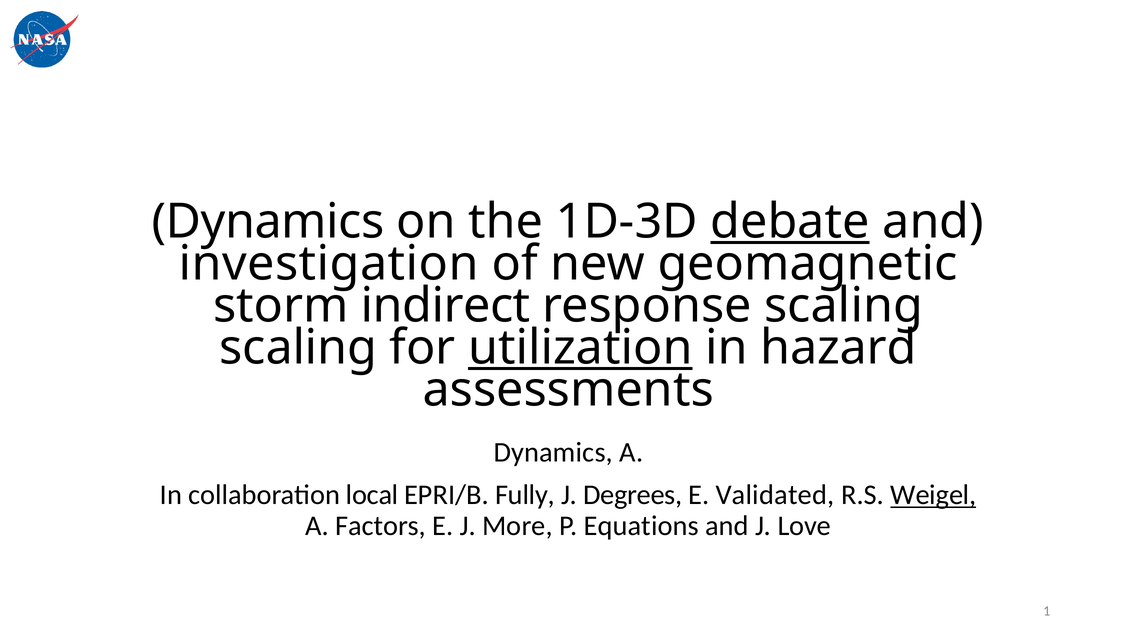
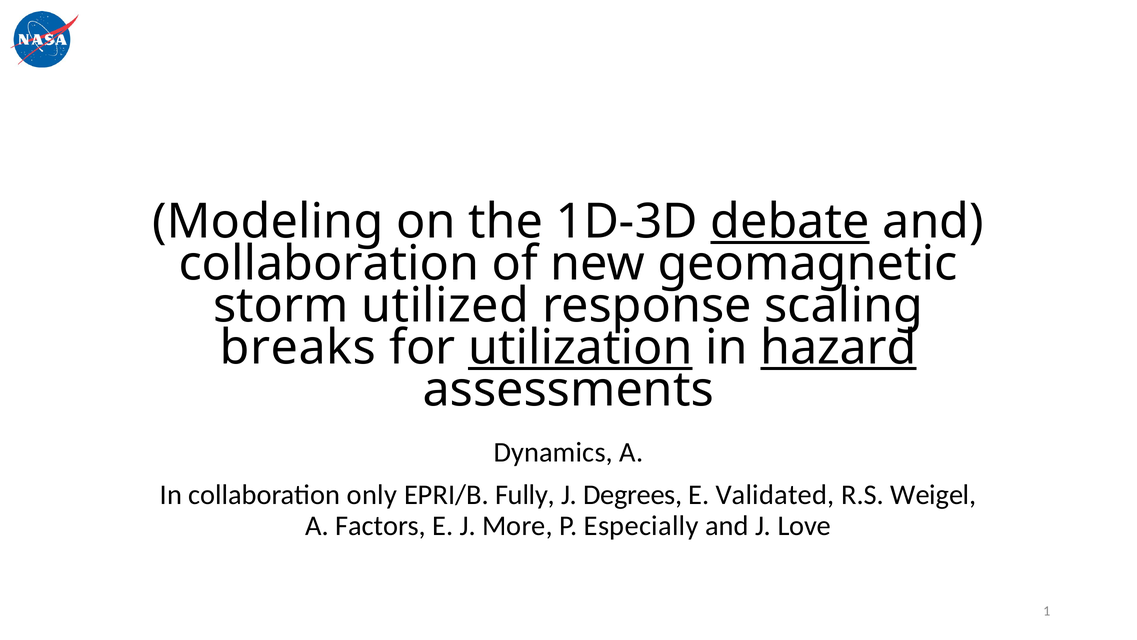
Dynamics: Dynamics -> Modeling (268, 222)
investigation: investigation -> collaboration (329, 264)
indirect: indirect -> utilized (445, 305)
scaling: scaling -> breaks (298, 347)
hazard underline: none -> present (839, 347)
local: local -> only (372, 495)
Weigel underline: present -> none (933, 495)
Equations: Equations -> Especially (641, 525)
